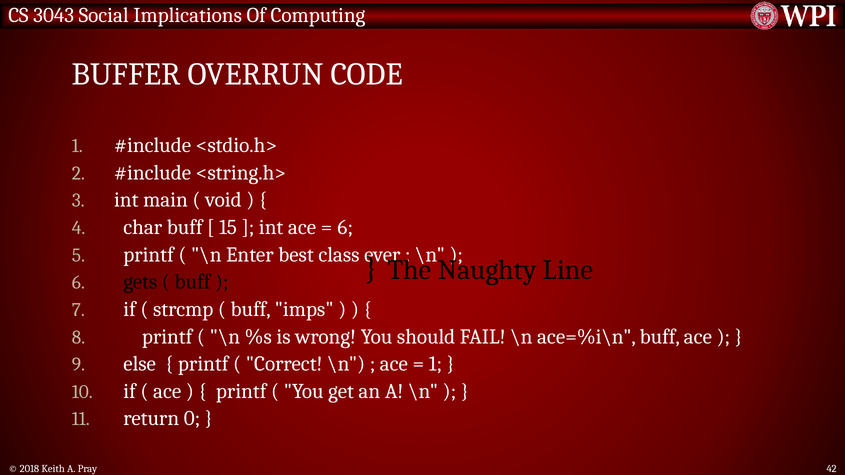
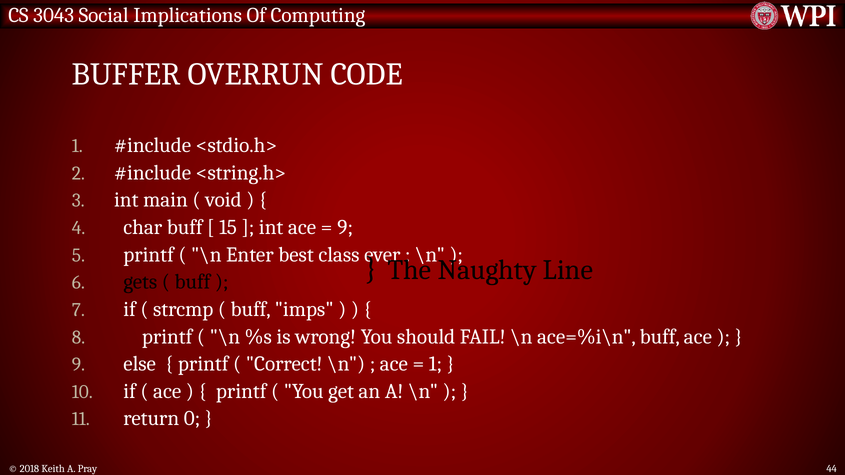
6: 6 -> 9 (345, 227)
42: 42 -> 44 (832, 469)
